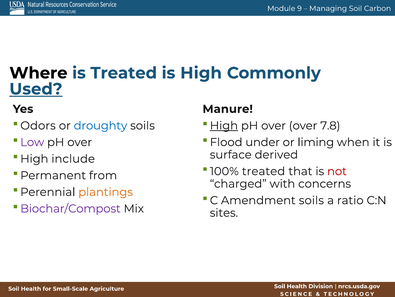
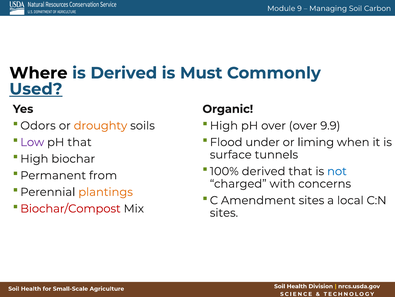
is Treated: Treated -> Derived (124, 73)
is High: High -> Must (201, 73)
Manure: Manure -> Organic (228, 109)
droughty colour: blue -> orange (100, 125)
High underline: present -> none (224, 125)
7.8: 7.8 -> 9.9 (330, 125)
over: over -> that (80, 142)
derived: derived -> tunnels (276, 154)
include: include -> biochar (73, 158)
100% treated: treated -> derived (264, 171)
not colour: red -> blue (337, 171)
Amendment soils: soils -> sites (311, 200)
ratio: ratio -> local (350, 200)
Biochar/Compost colour: purple -> red (70, 208)
